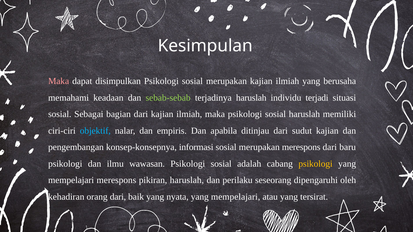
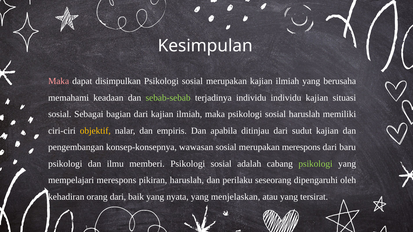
terjadinya haruslah: haruslah -> individu (251, 98)
individu terjadi: terjadi -> kajian (317, 98)
objektif colour: light blue -> yellow (95, 131)
informasi: informasi -> wawasan (196, 147)
wawasan: wawasan -> memberi (147, 164)
psikologi colour: yellow -> light green (316, 164)
nyata yang mempelajari: mempelajari -> menjelaskan (236, 197)
